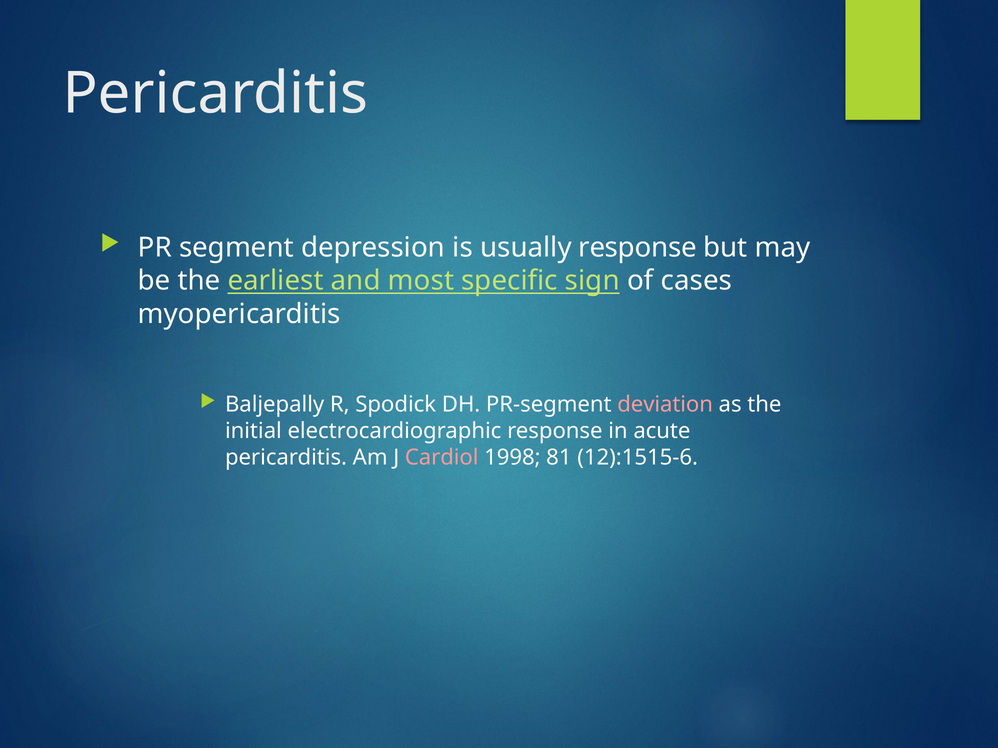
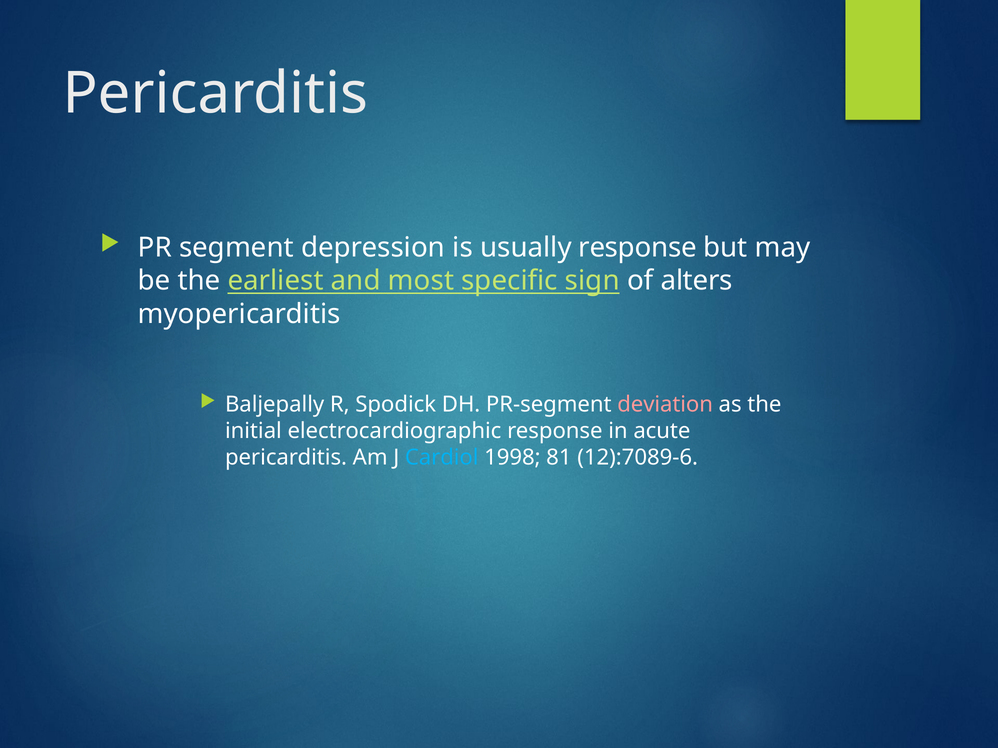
cases: cases -> alters (697, 281)
Cardiol colour: pink -> light blue (442, 458)
12):1515-6: 12):1515-6 -> 12):7089-6 (638, 458)
